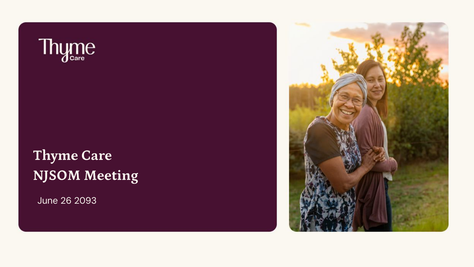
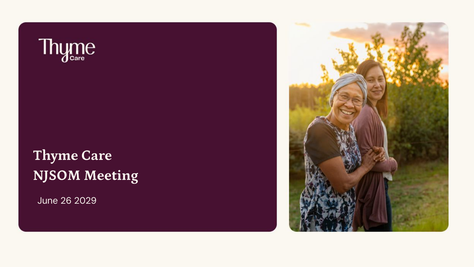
2093: 2093 -> 2029 (85, 200)
